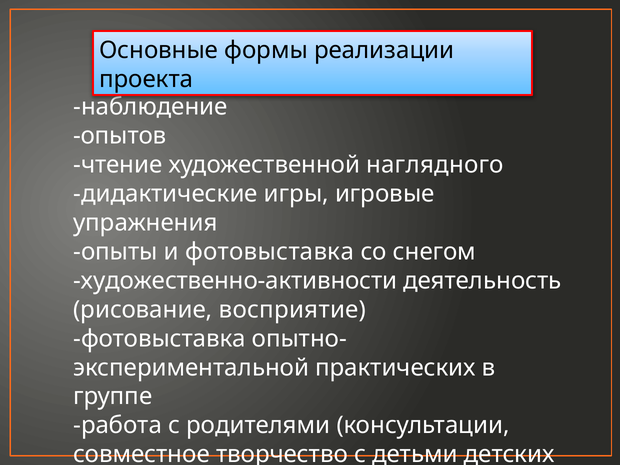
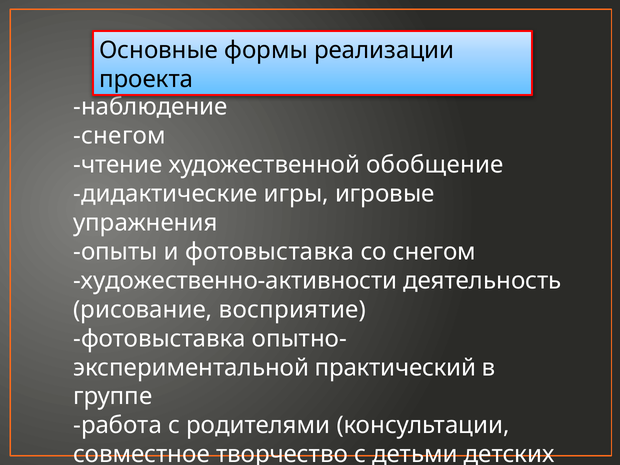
опытов: опытов -> снегом (120, 136)
наглядного: наглядного -> обобщение (435, 165)
практических: практических -> практический (396, 368)
